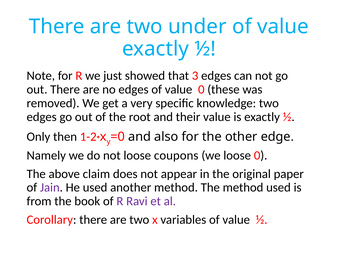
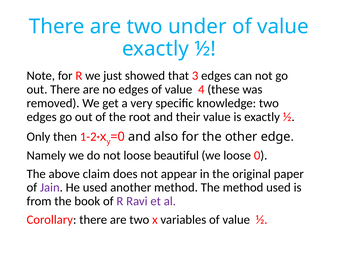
value 0: 0 -> 4 (201, 90)
coupons: coupons -> beautiful (176, 156)
